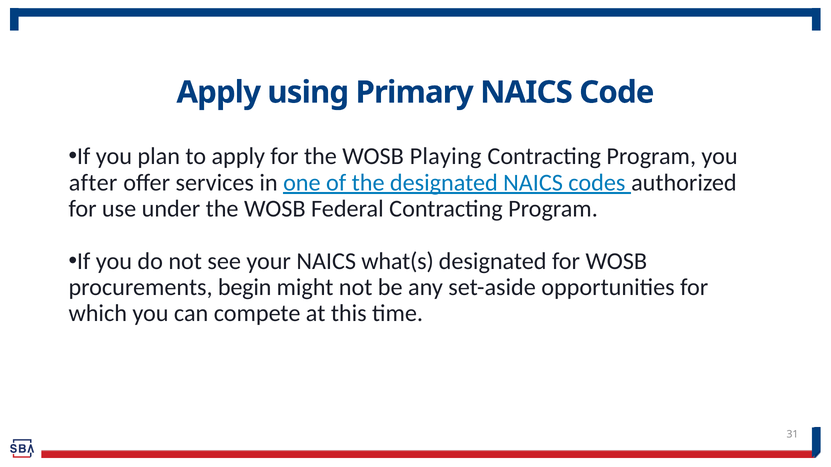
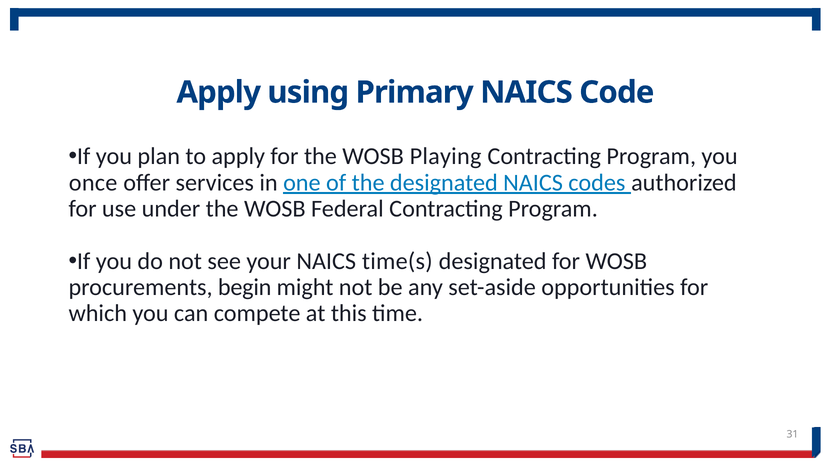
after: after -> once (93, 183)
what(s: what(s -> time(s (397, 261)
